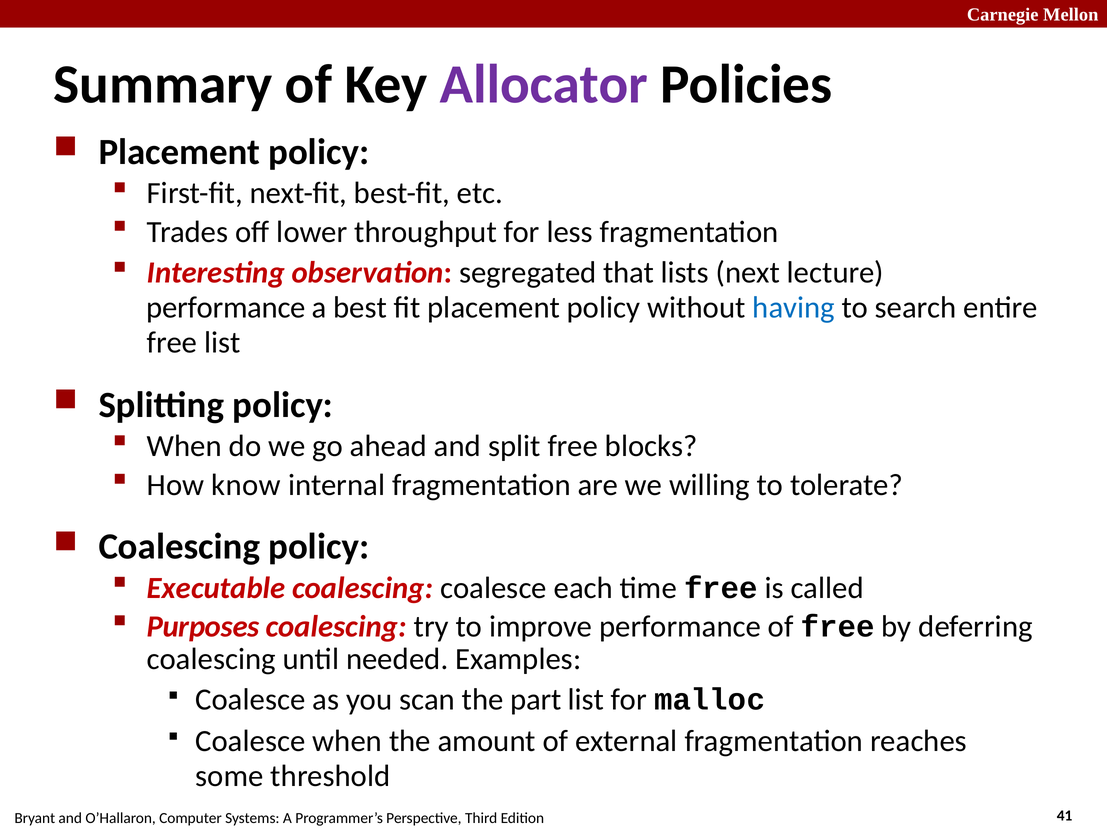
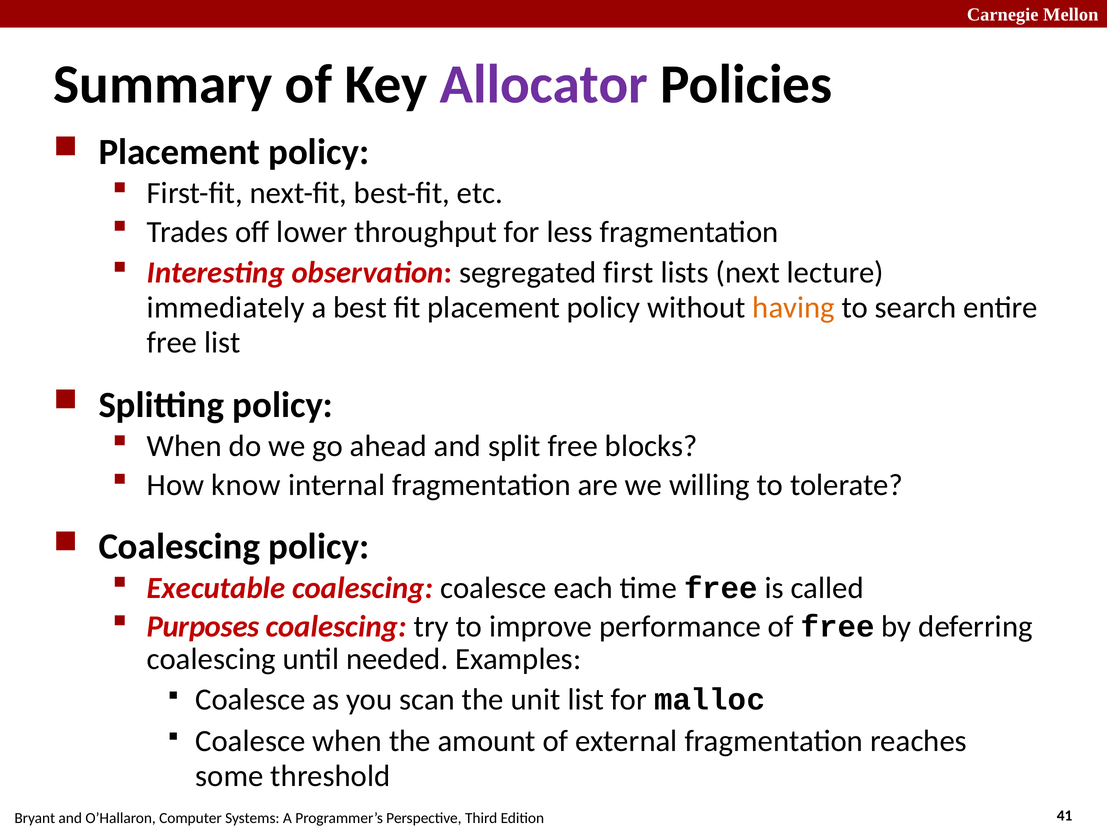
that: that -> first (628, 273)
performance: performance -> immediately (226, 308)
having colour: blue -> orange (794, 308)
part: part -> unit (536, 700)
